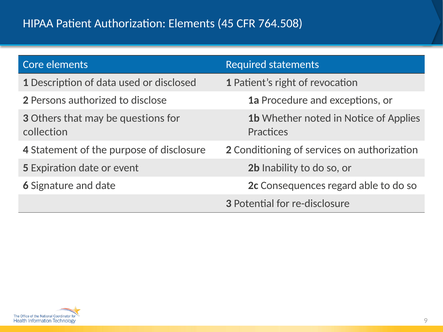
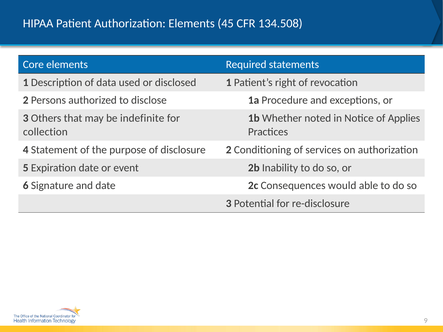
764.508: 764.508 -> 134.508 (280, 23)
questions: questions -> indefinite (142, 118)
regard: regard -> would (342, 186)
